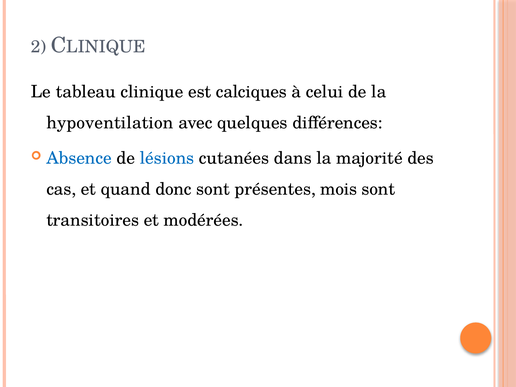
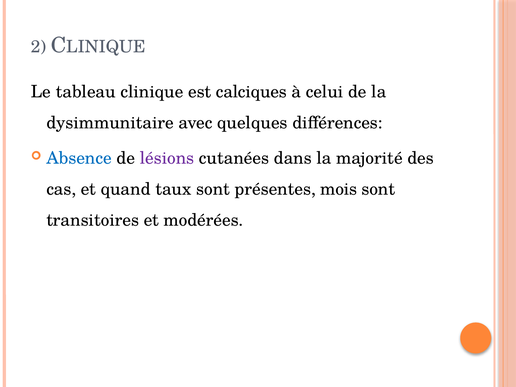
hypoventilation: hypoventilation -> dysimmunitaire (110, 123)
lésions colour: blue -> purple (167, 158)
donc: donc -> taux (173, 189)
